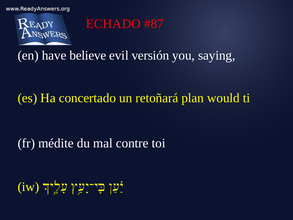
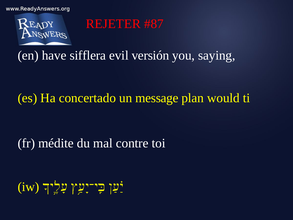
ECHADO: ECHADO -> REJETER (113, 24)
believe: believe -> sifflera (88, 55)
retoñará: retoñará -> message (157, 98)
